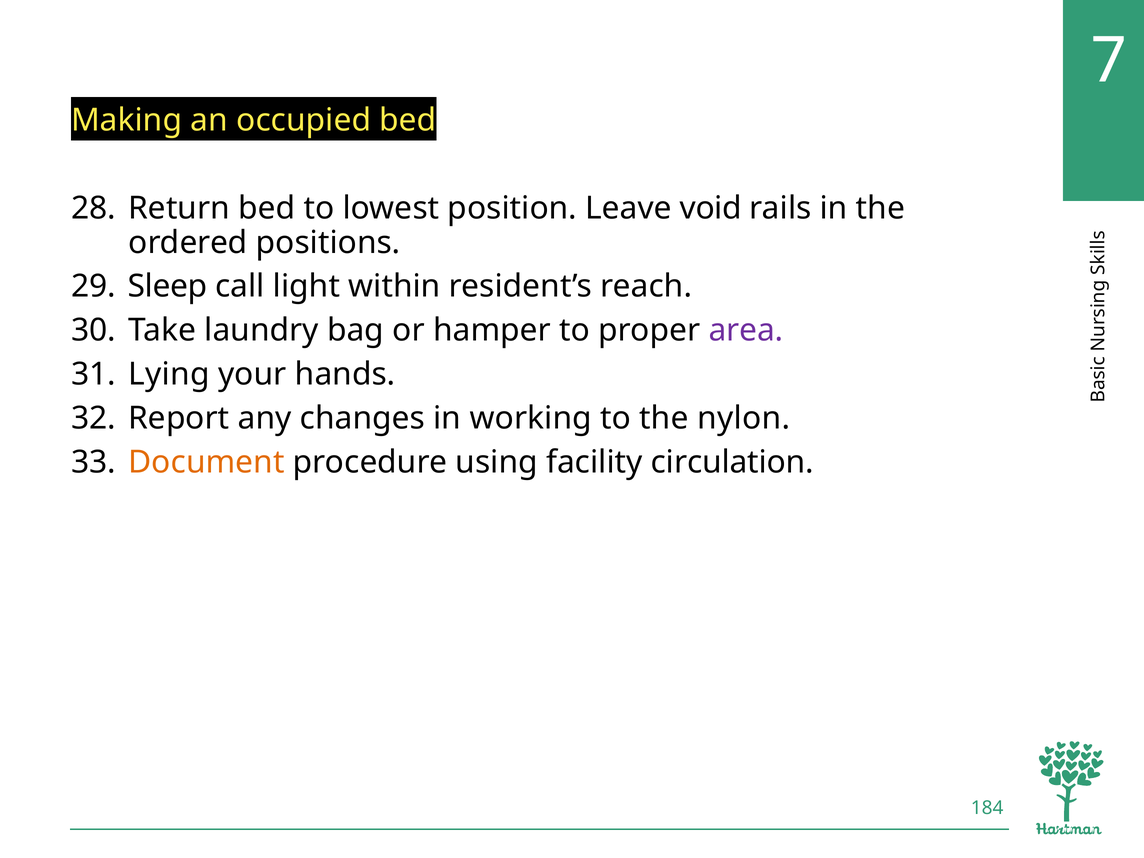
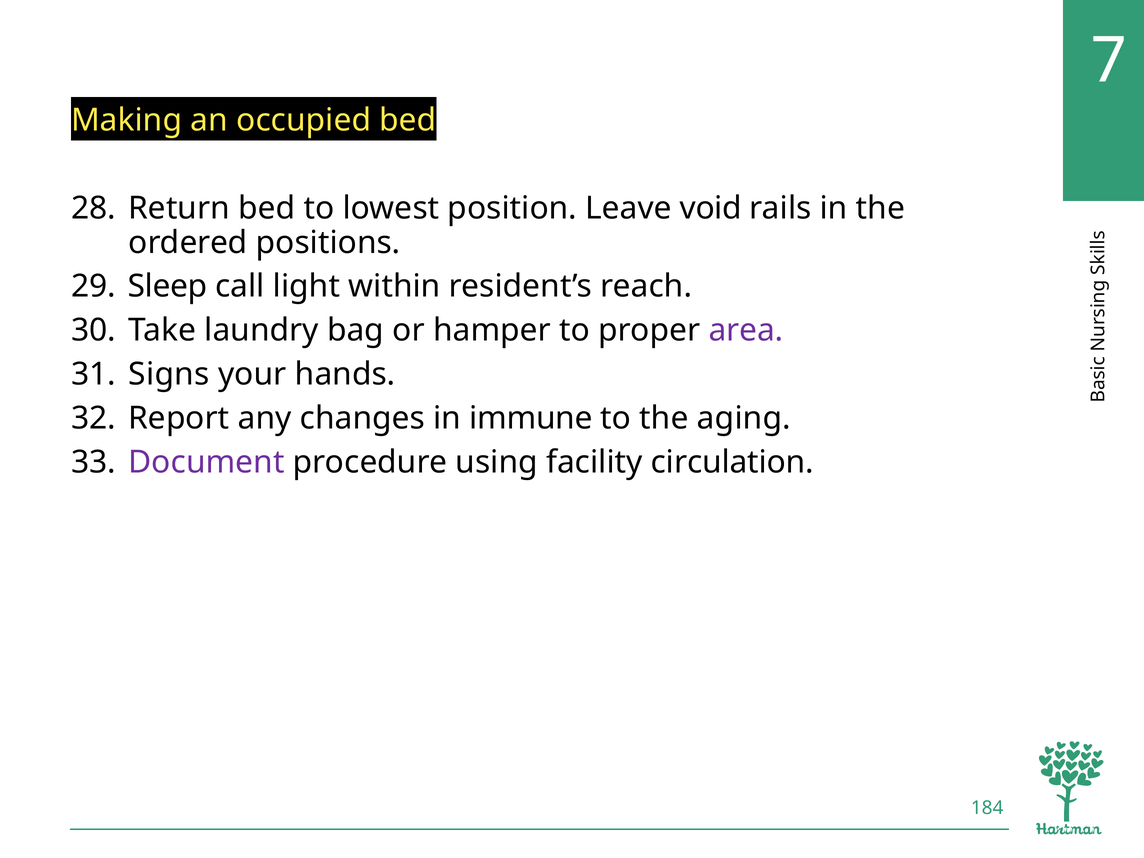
Lying: Lying -> Signs (169, 374)
working: working -> immune (531, 418)
nylon: nylon -> aging (744, 418)
Document colour: orange -> purple (206, 462)
